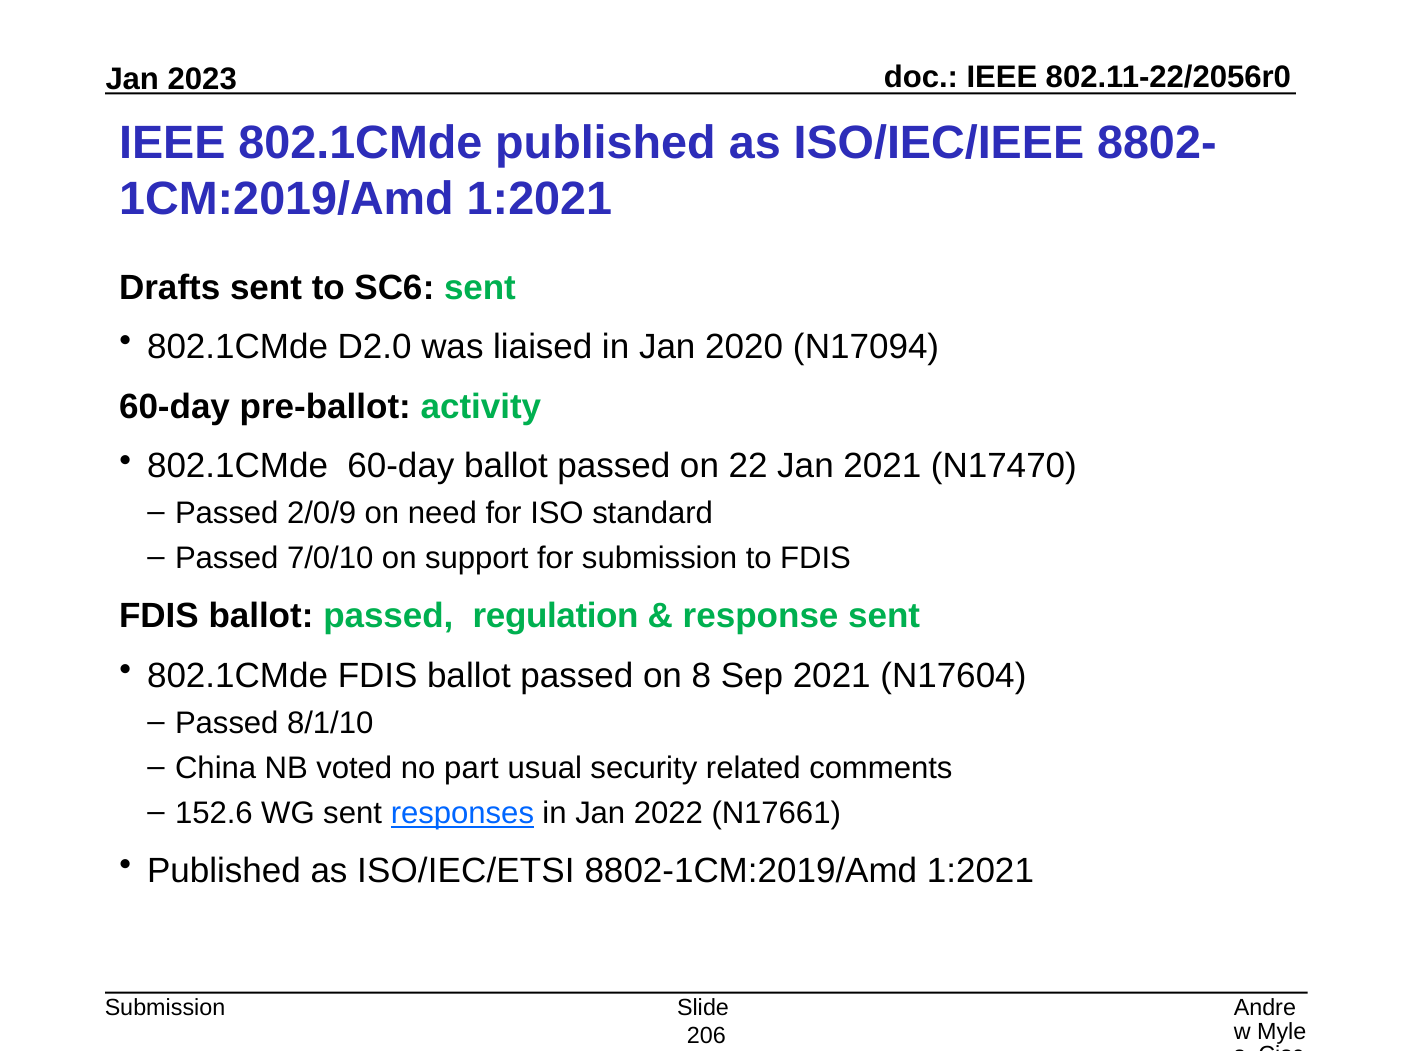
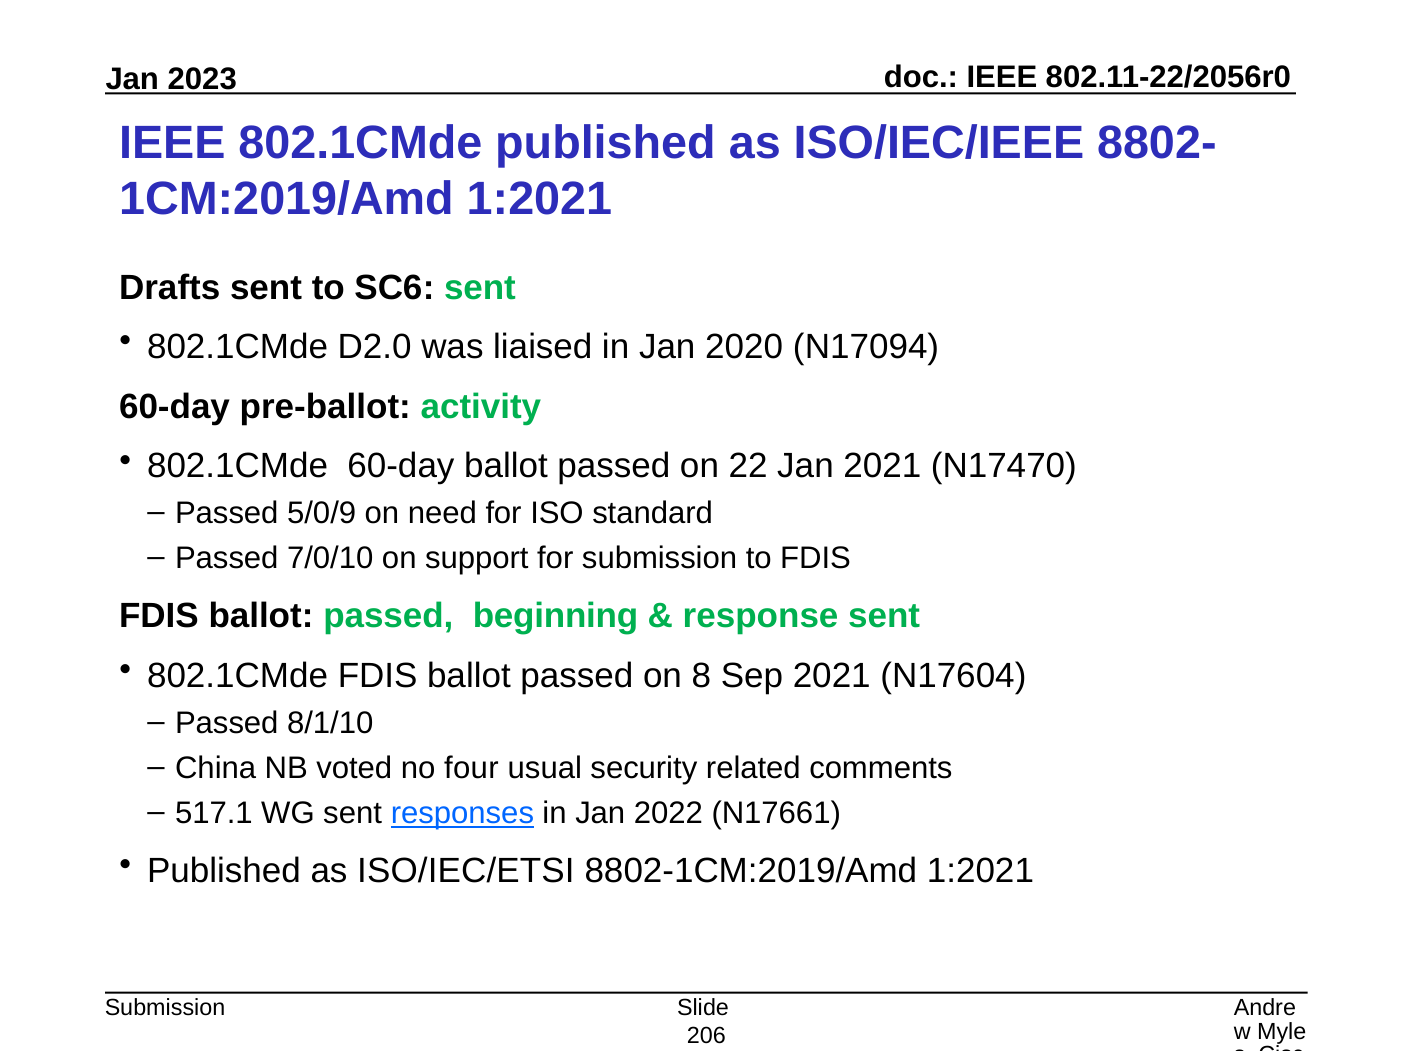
2/0/9: 2/0/9 -> 5/0/9 (322, 513)
regulation: regulation -> beginning (556, 616)
part: part -> four (471, 768)
152.6: 152.6 -> 517.1 (214, 813)
